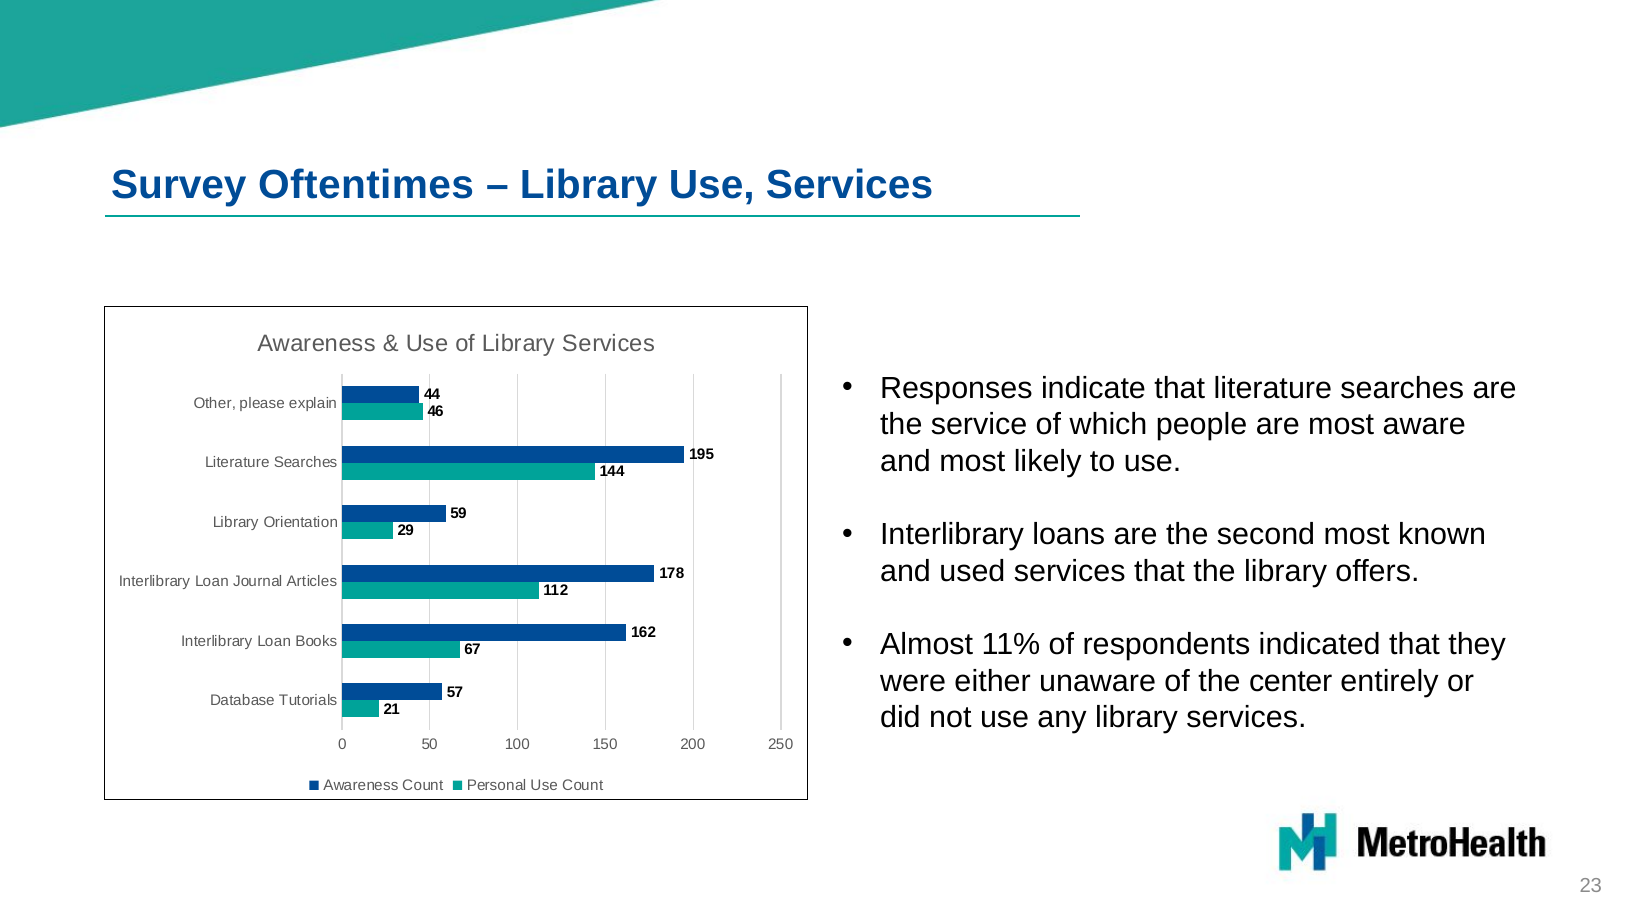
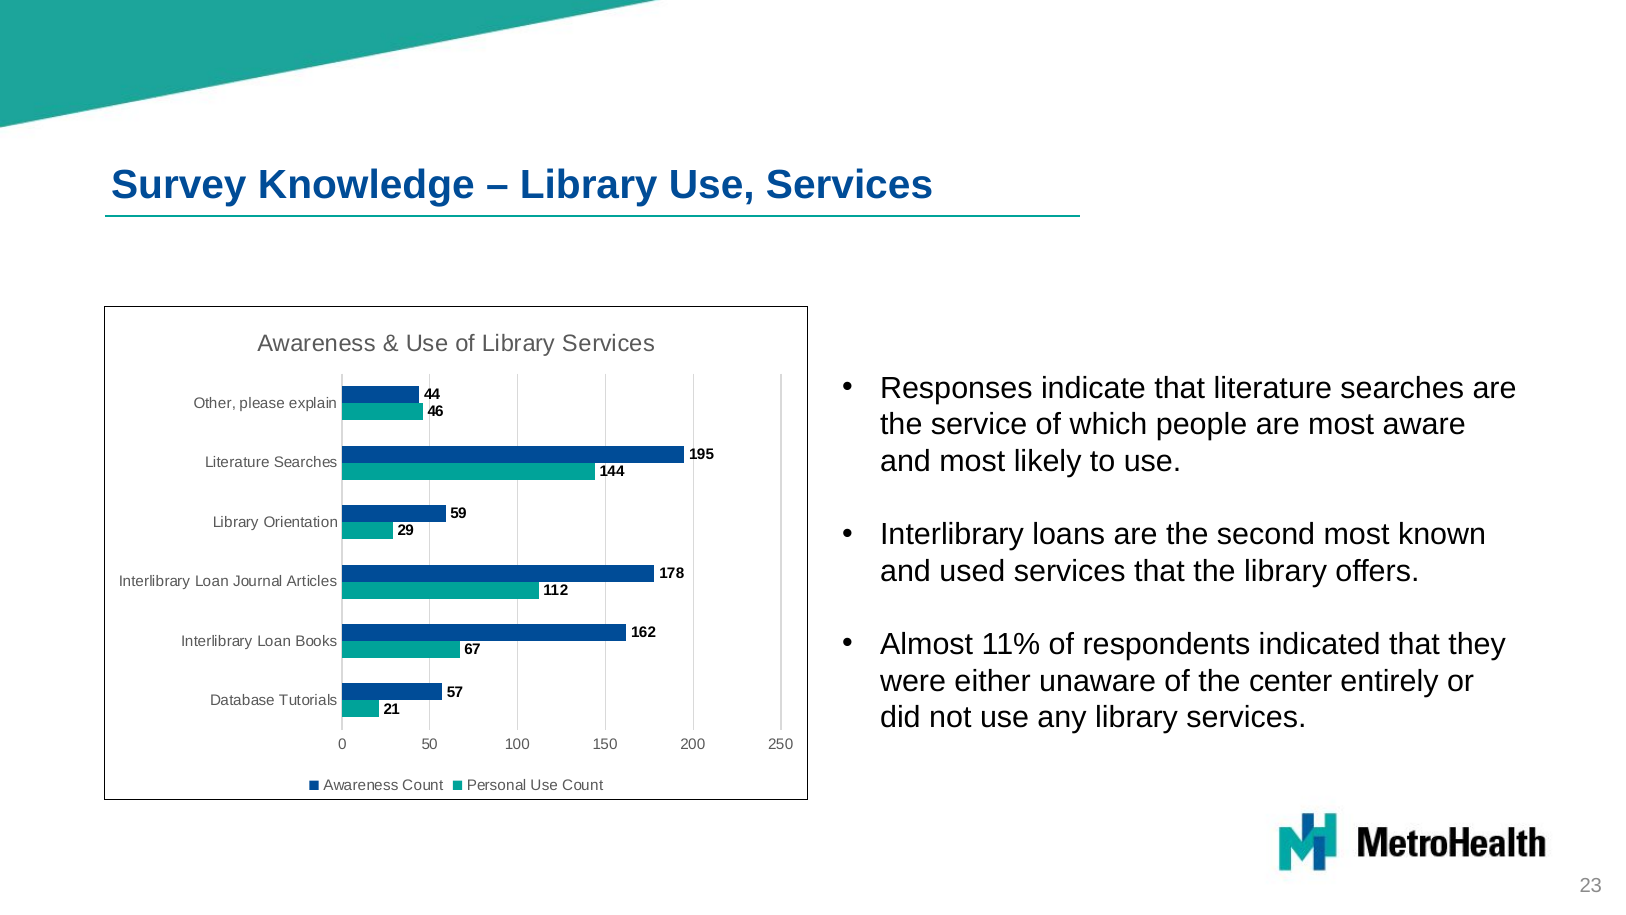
Oftentimes: Oftentimes -> Knowledge (366, 185)
